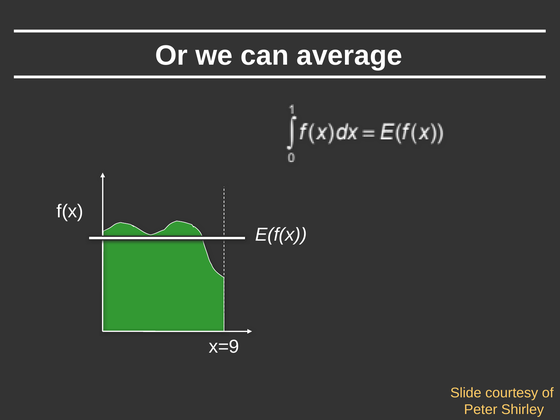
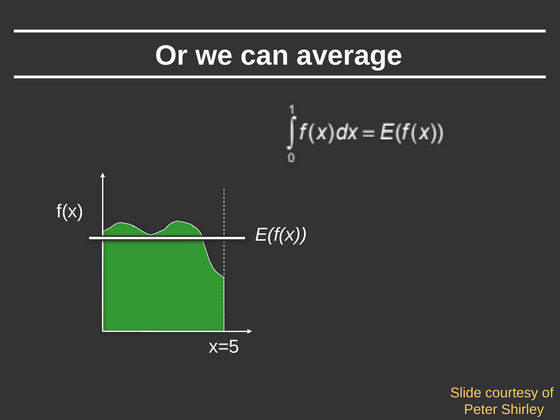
x=9: x=9 -> x=5 (224, 347)
